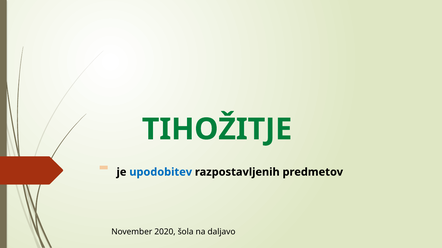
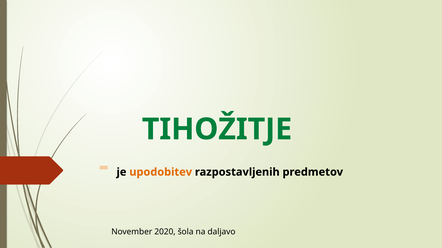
upodobitev colour: blue -> orange (161, 172)
